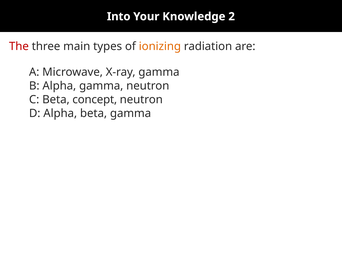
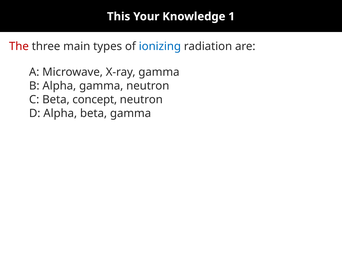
Into: Into -> This (119, 17)
2: 2 -> 1 (232, 17)
ionizing colour: orange -> blue (160, 46)
